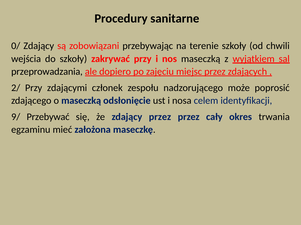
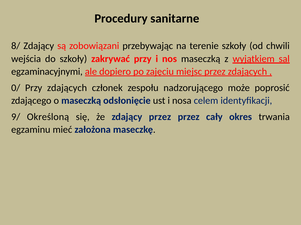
0/: 0/ -> 8/ (16, 46)
przeprowadzania: przeprowadzania -> egzaminacyjnymi (47, 72)
2/: 2/ -> 0/ (16, 88)
Przy zdającymi: zdającymi -> zdających (67, 88)
Przebywać: Przebywać -> Określoną (48, 117)
